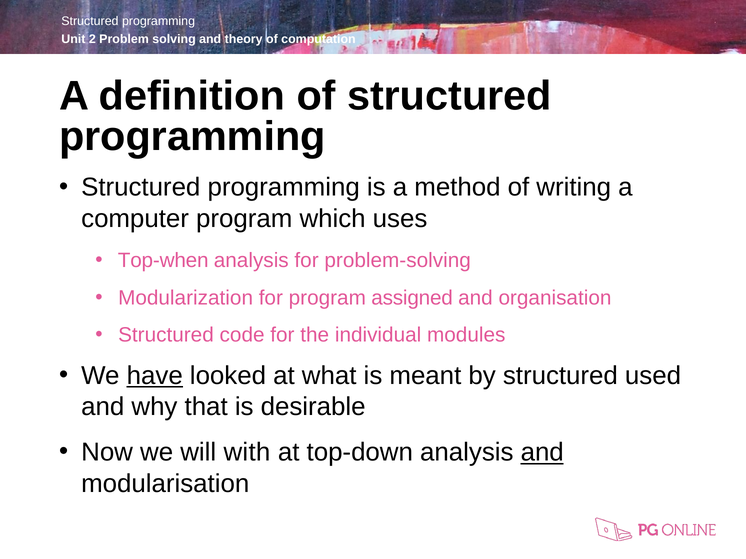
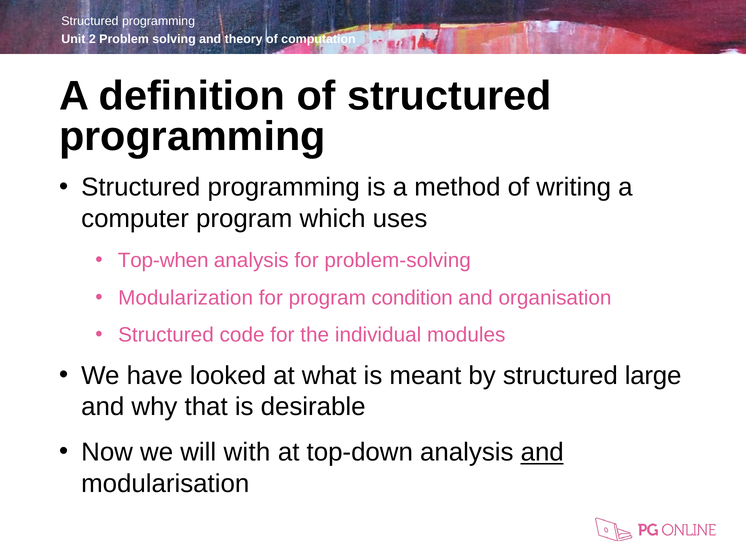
assigned: assigned -> condition (412, 298)
have underline: present -> none (155, 376)
used: used -> large (653, 376)
